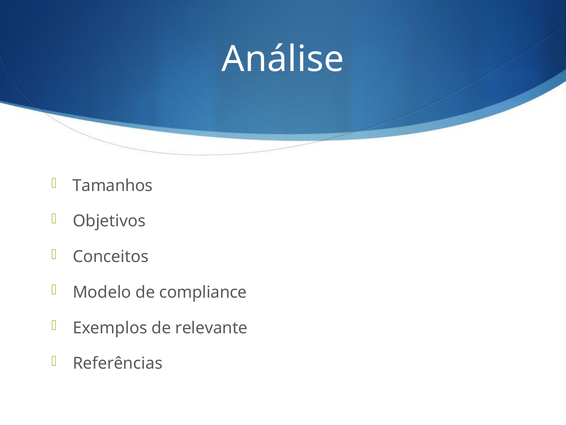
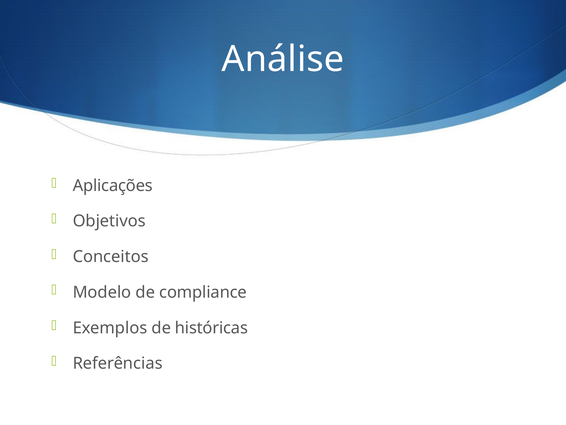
Tamanhos: Tamanhos -> Aplicações (113, 185)
relevante: relevante -> históricas (211, 328)
